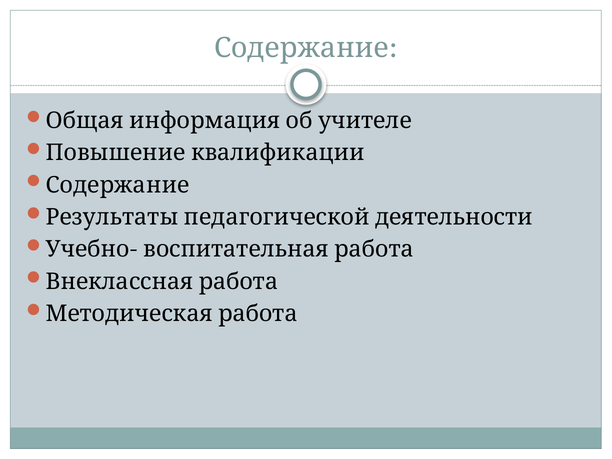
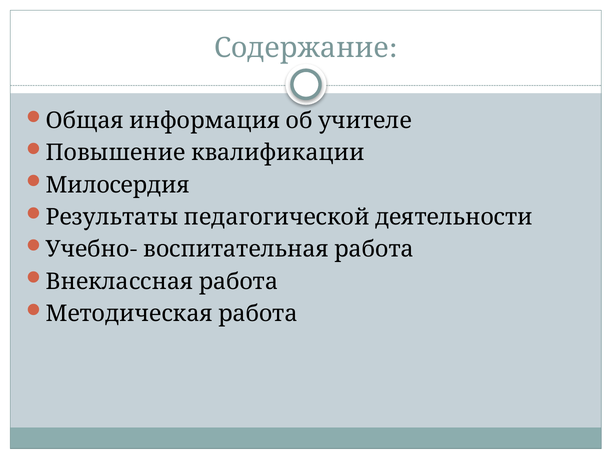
Содержание: Содержание -> Милосердия (118, 185)
